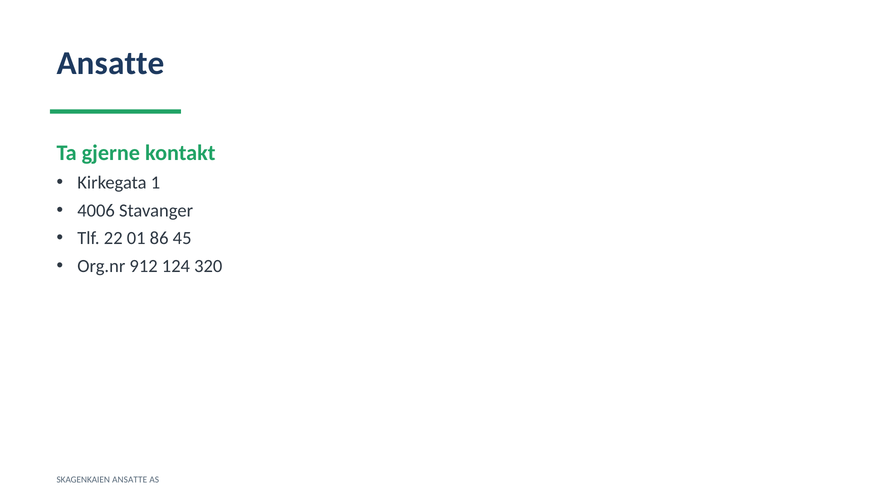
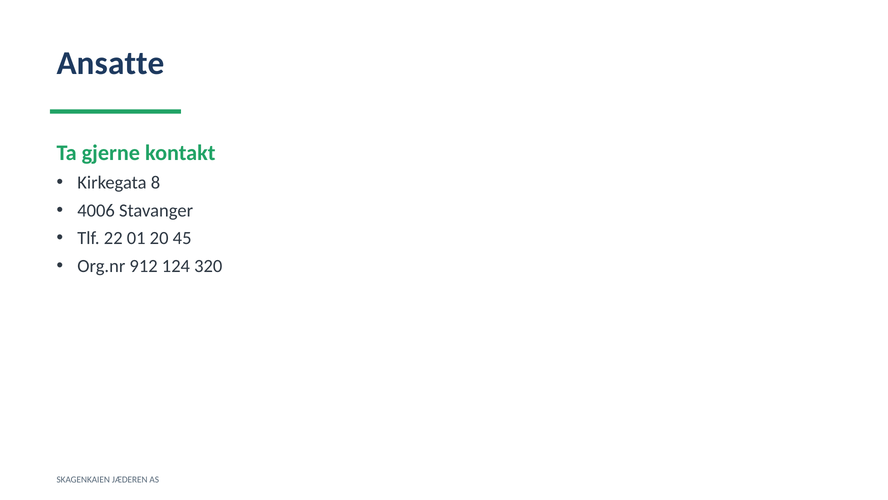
1: 1 -> 8 (155, 183)
86: 86 -> 20 (159, 238)
SKAGENKAIEN ANSATTE: ANSATTE -> JÆDEREN (130, 479)
